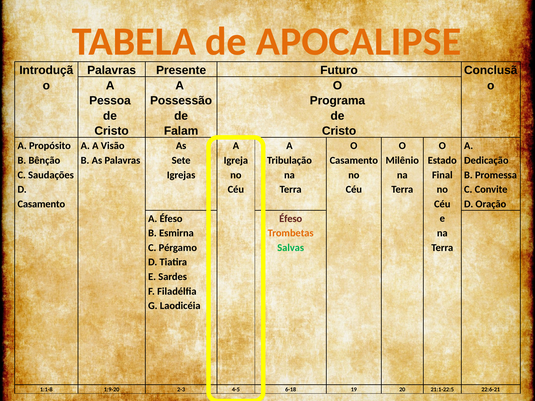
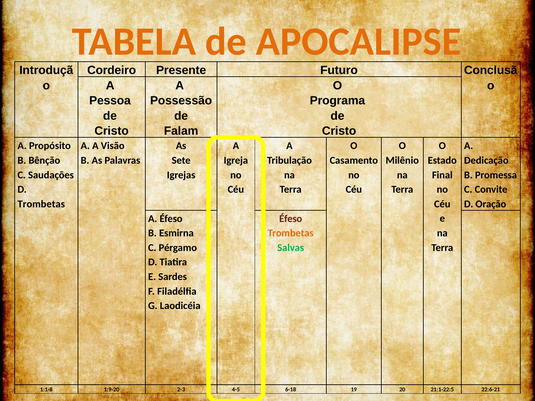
Palavras: Palavras -> Cordeiro (112, 70)
Casamento: Casamento -> Trombetas (41, 204)
